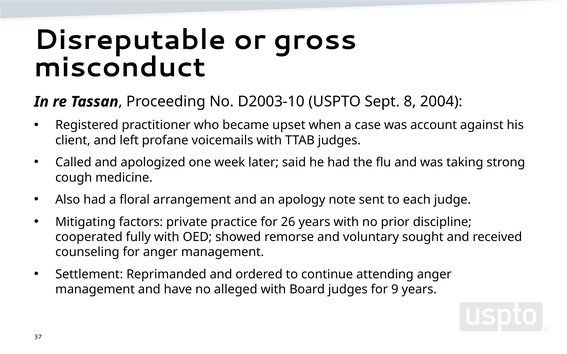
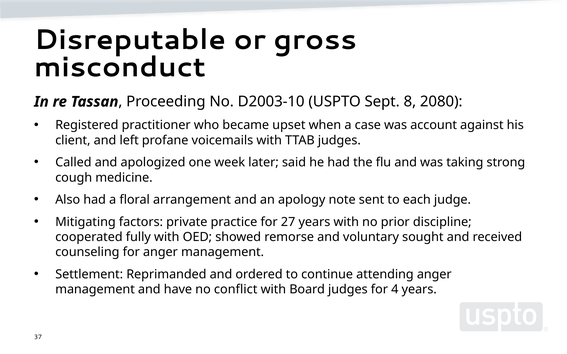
2004: 2004 -> 2080 (441, 102)
26: 26 -> 27 (288, 222)
alleged: alleged -> conflict (236, 290)
9: 9 -> 4 (395, 290)
